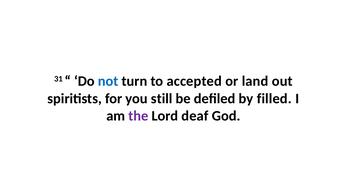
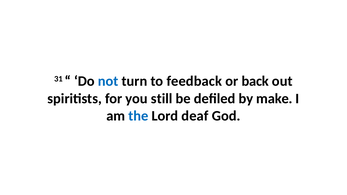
accepted: accepted -> feedback (194, 81)
land: land -> back (255, 81)
filled: filled -> make (274, 99)
the colour: purple -> blue (138, 116)
